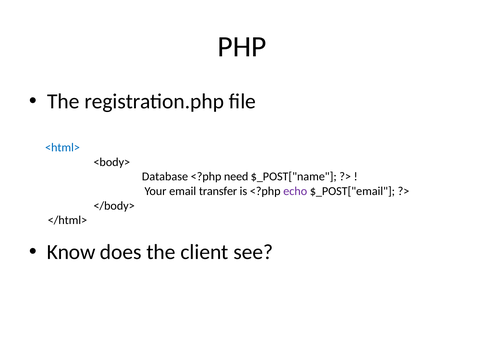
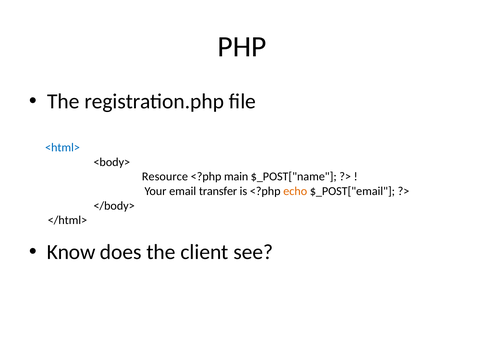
Database: Database -> Resource (165, 177)
need: need -> main (236, 177)
echo colour: purple -> orange (295, 191)
